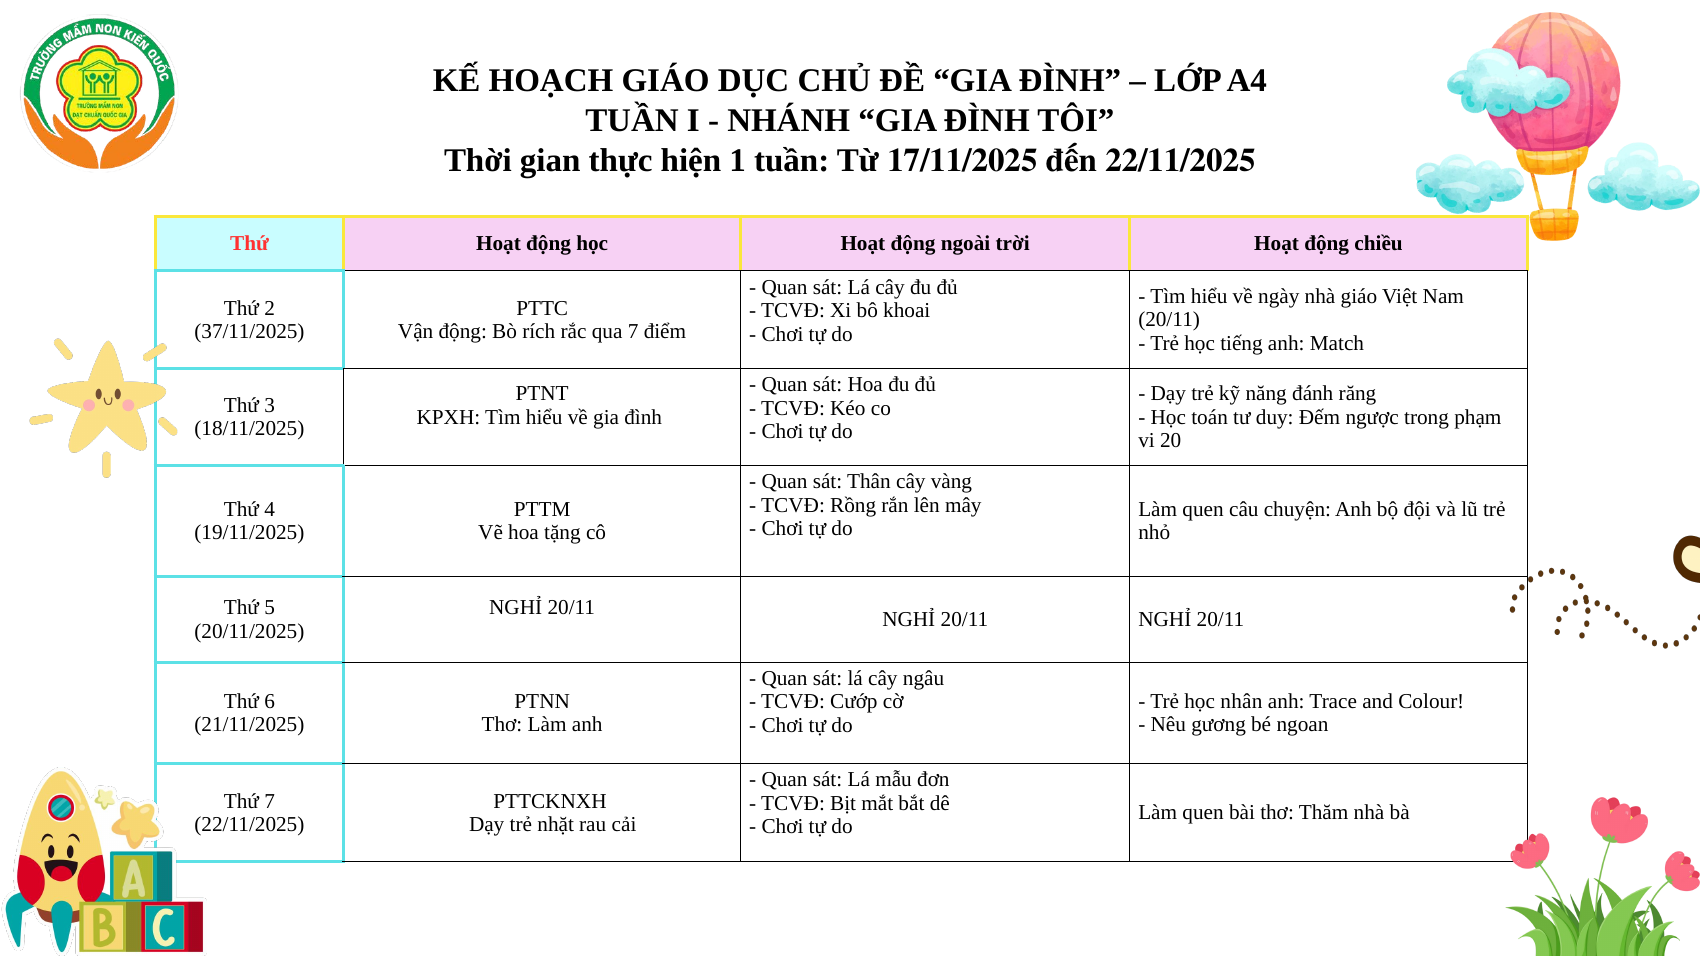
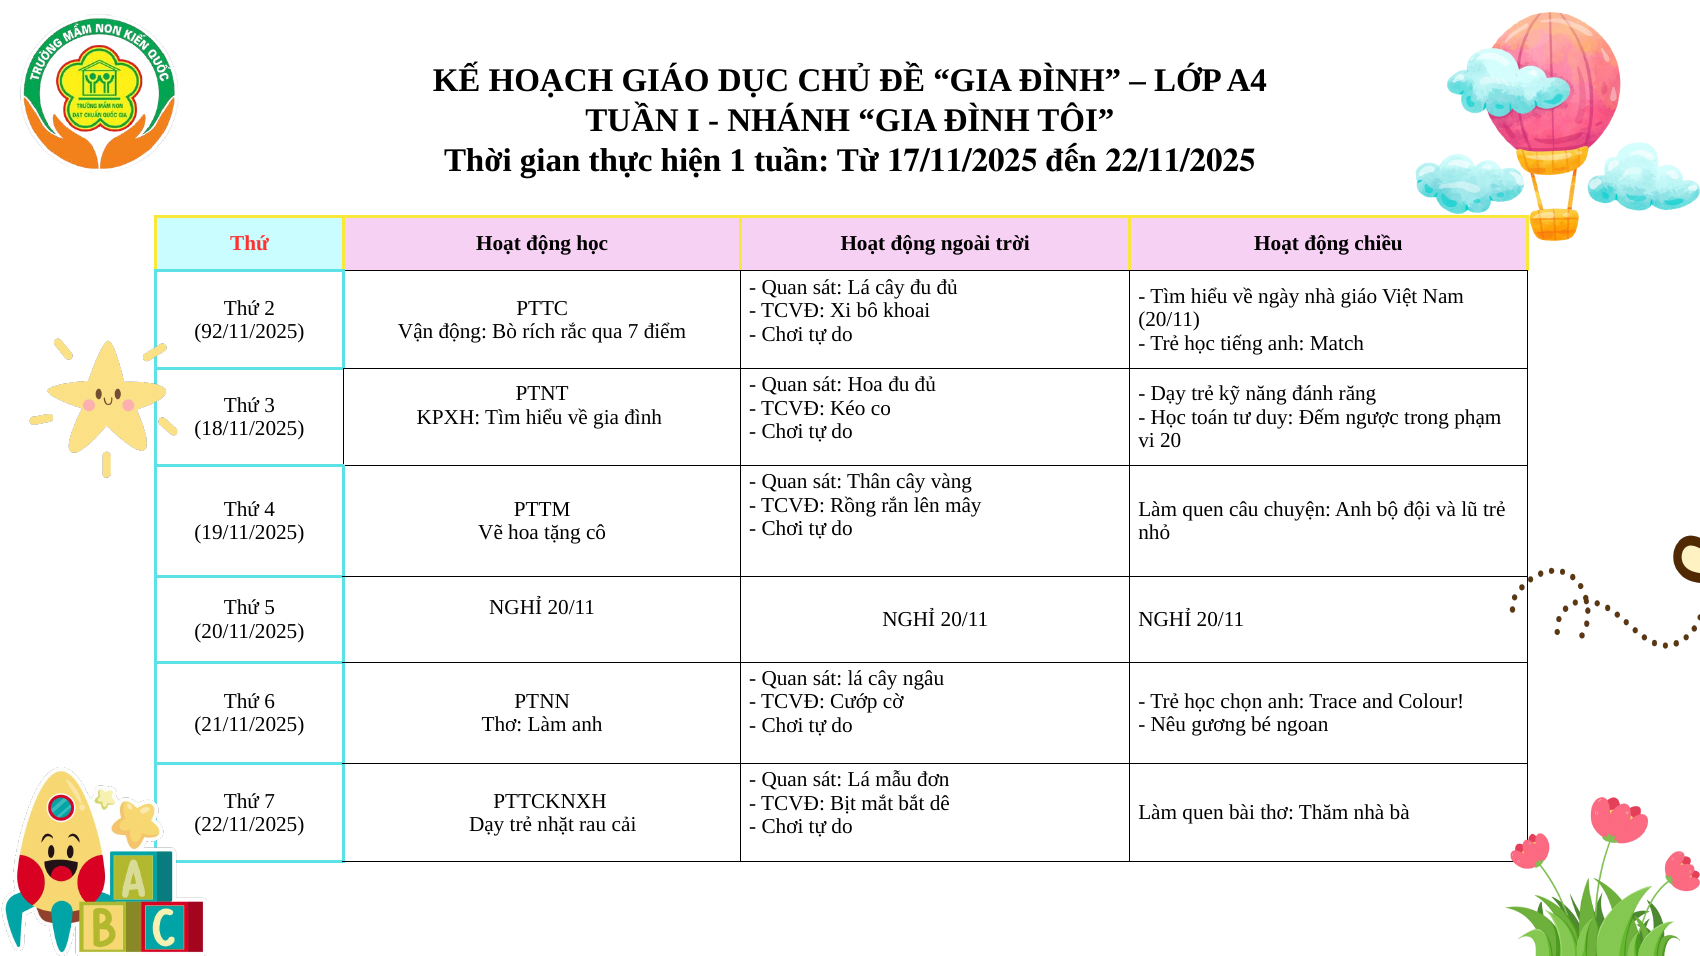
37/11/2025: 37/11/2025 -> 92/11/2025 (249, 332)
nhân: nhân -> chọn (1241, 701)
